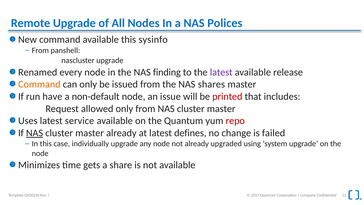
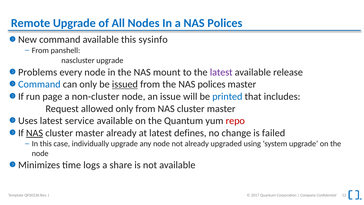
Renamed: Renamed -> Problems (38, 72)
finding: finding -> mount (167, 72)
Command colour: orange -> blue (39, 84)
issued underline: none -> present (125, 84)
the NAS shares: shares -> polices (212, 84)
have: have -> page (52, 96)
non-default: non-default -> non-cluster (96, 96)
printed colour: red -> blue (227, 96)
gets: gets -> logs (92, 165)
